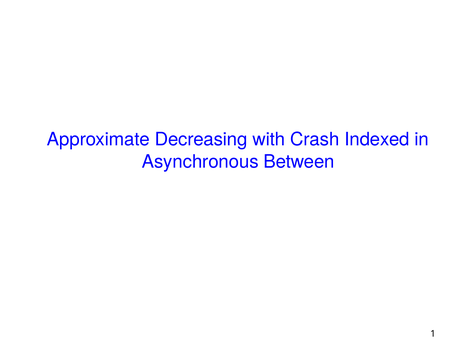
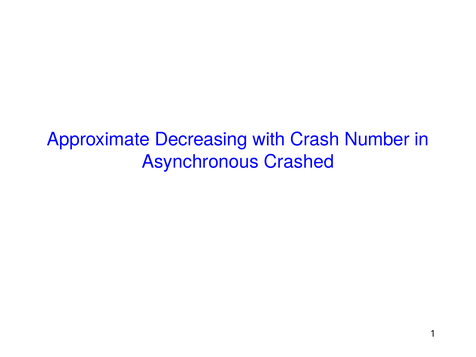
Indexed: Indexed -> Number (377, 139)
Between: Between -> Crashed (299, 162)
